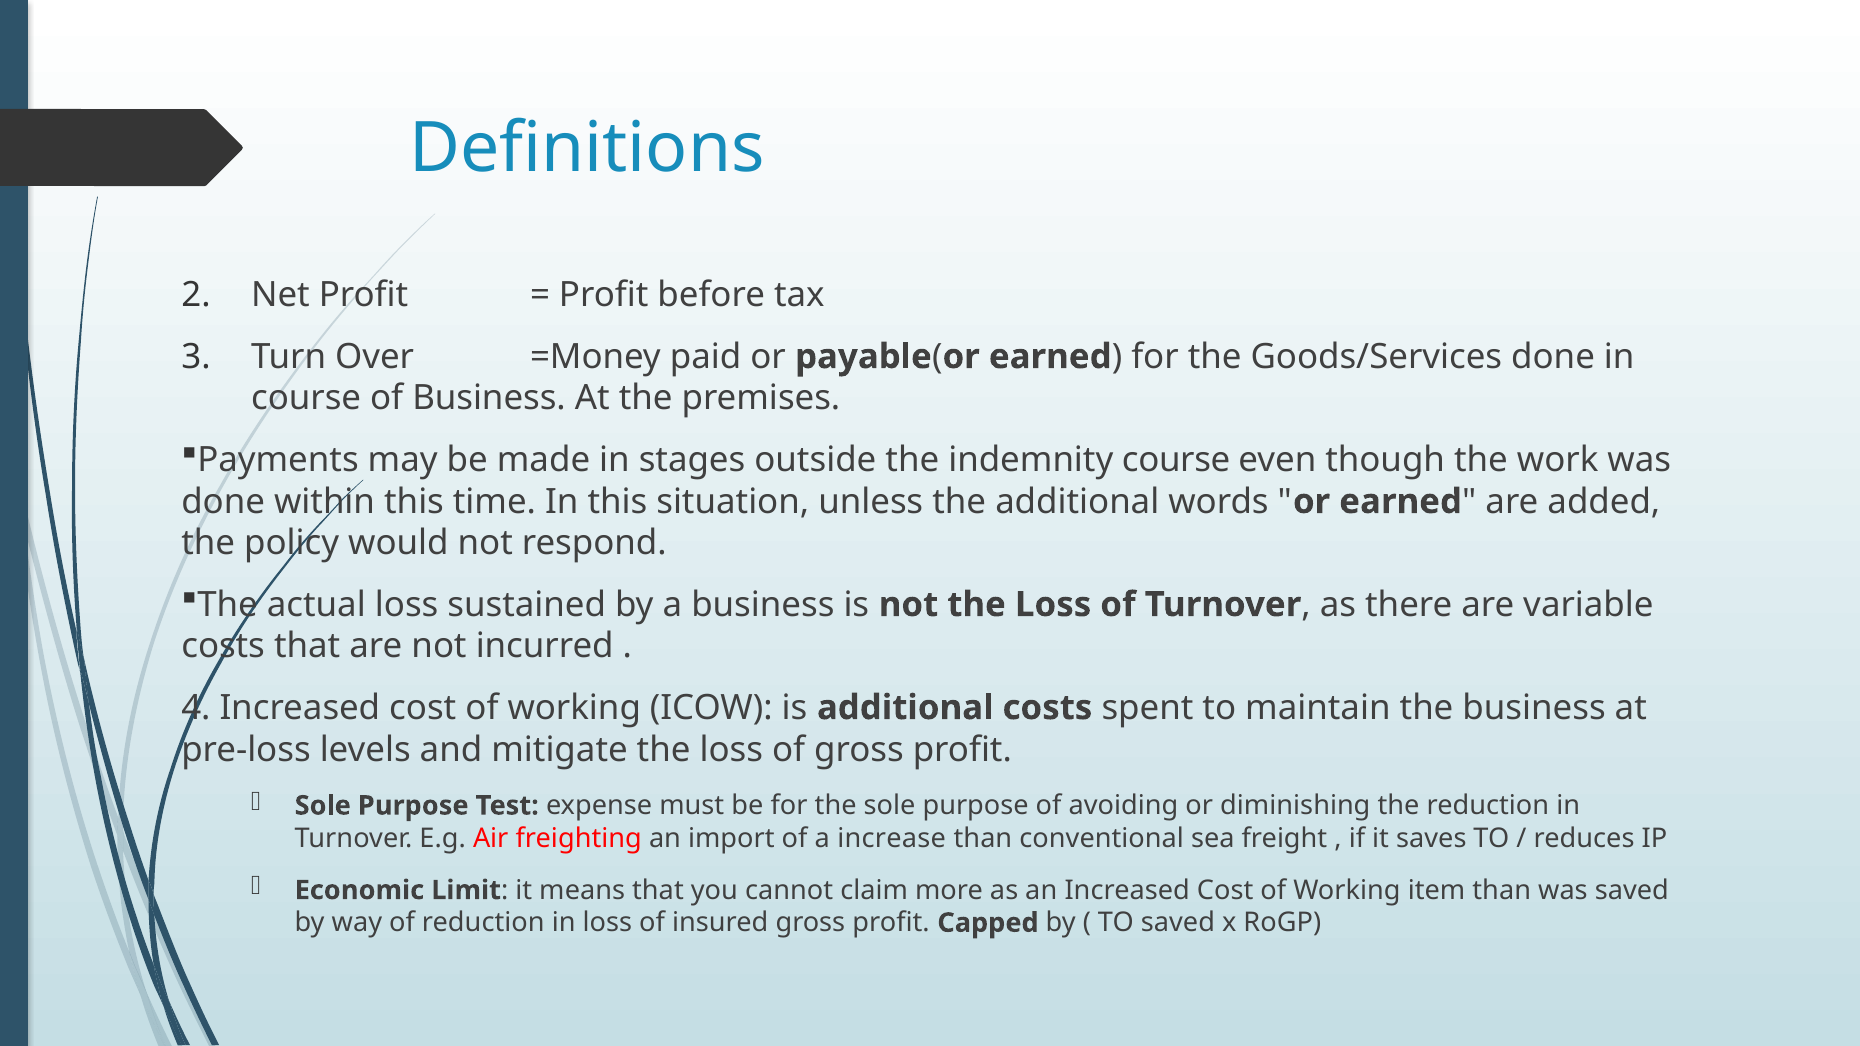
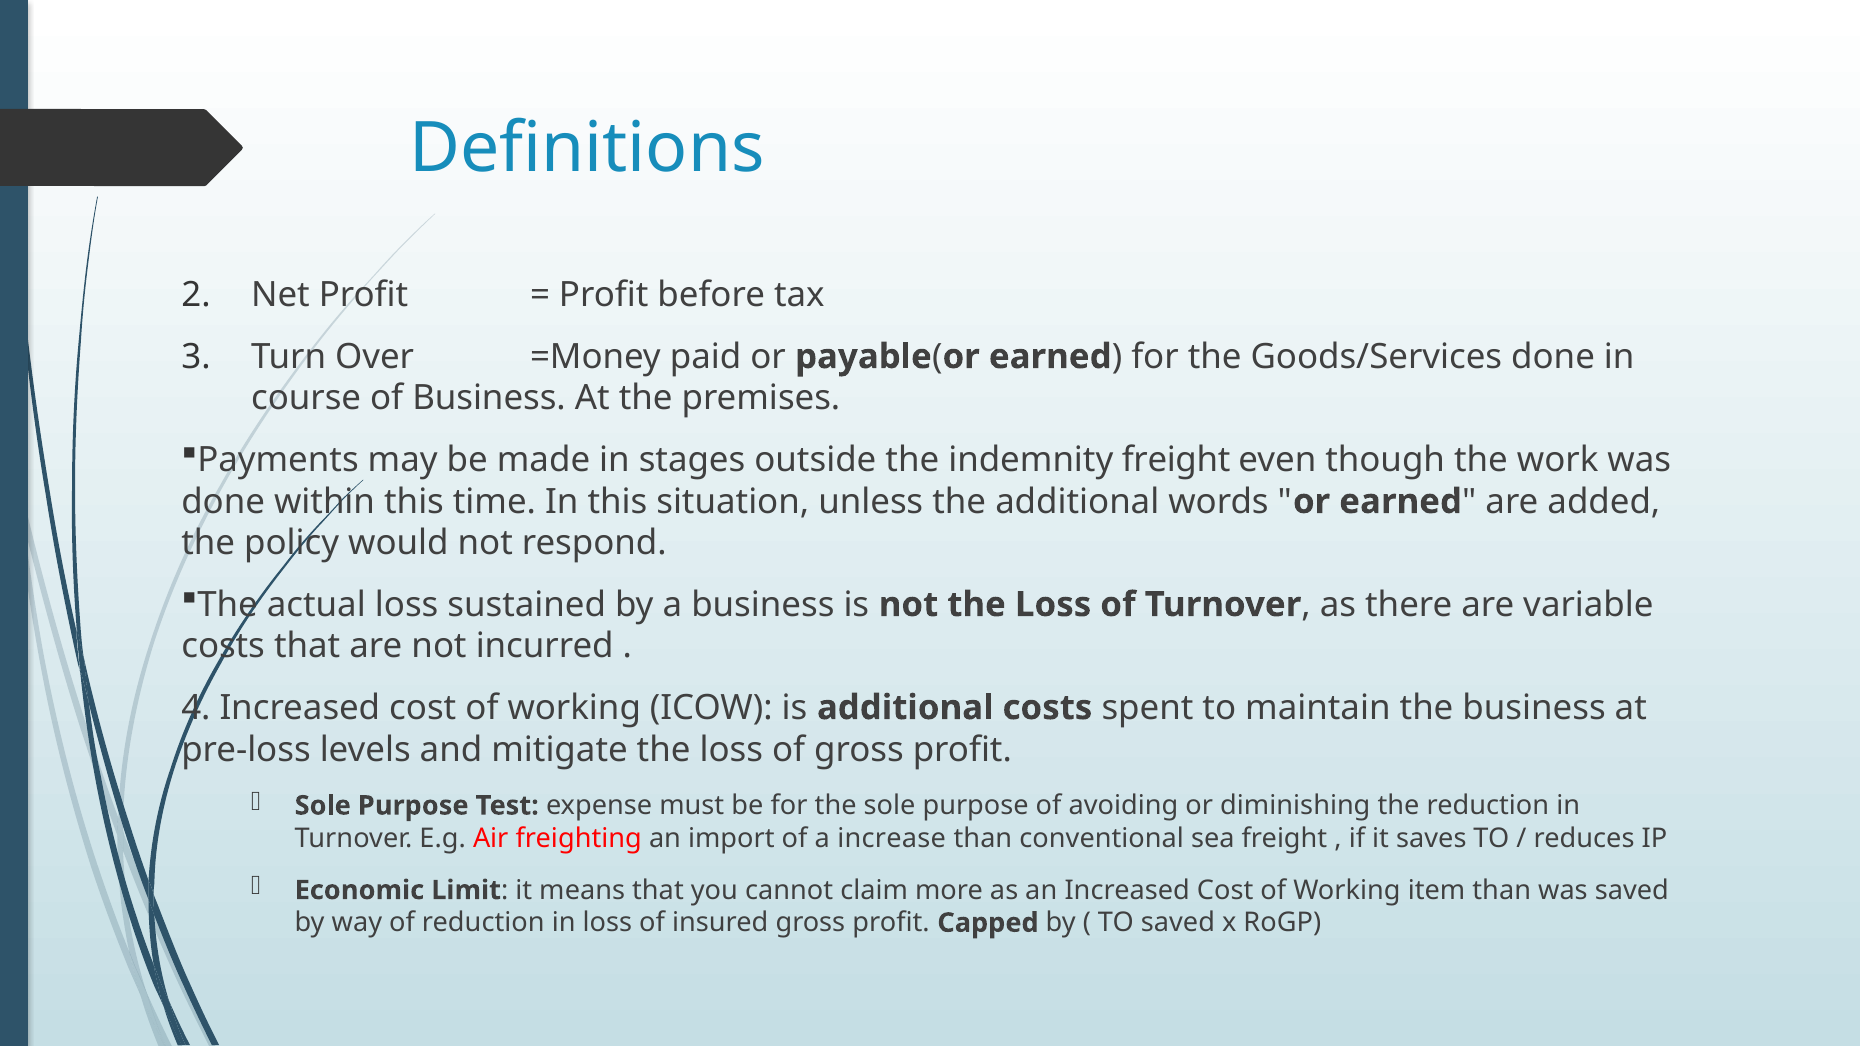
indemnity course: course -> freight (1176, 460)
